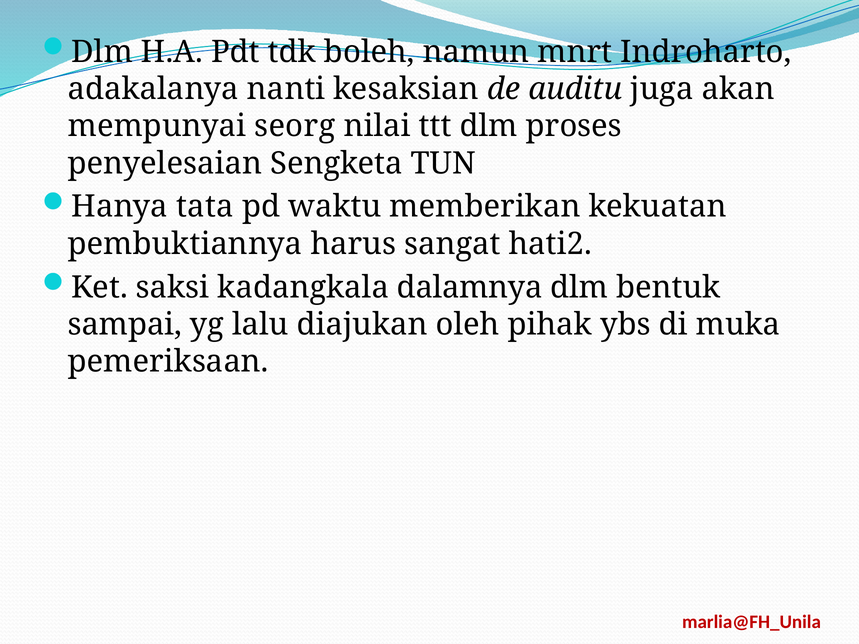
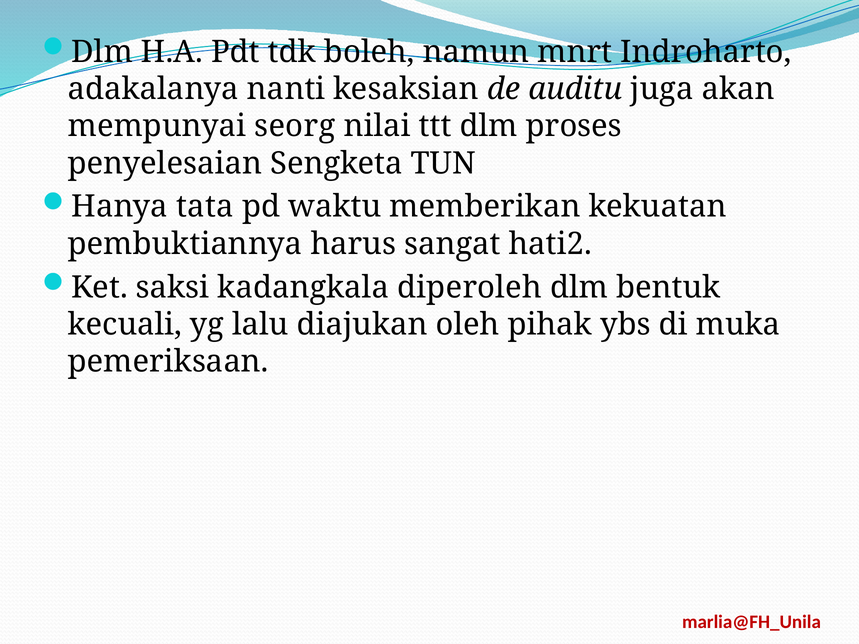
dalamnya: dalamnya -> diperoleh (469, 287)
sampai: sampai -> kecuali (125, 325)
